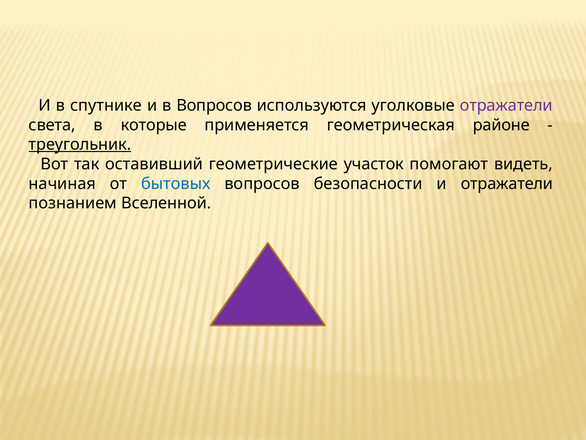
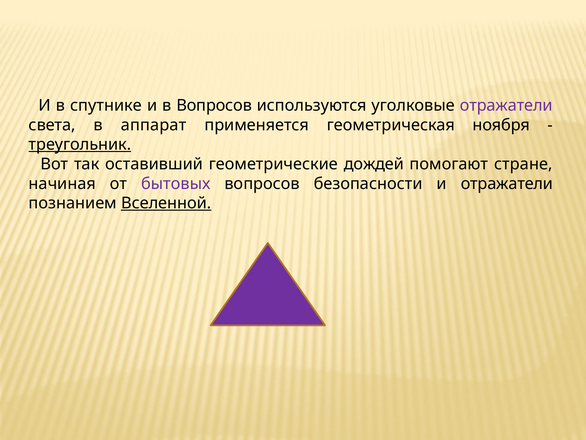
которые: которые -> аппарат (154, 125)
районе: районе -> ноября (501, 125)
участок: участок -> дождей (374, 164)
видеть: видеть -> стране (523, 164)
бытовых colour: blue -> purple (176, 184)
Вселенной underline: none -> present (166, 203)
